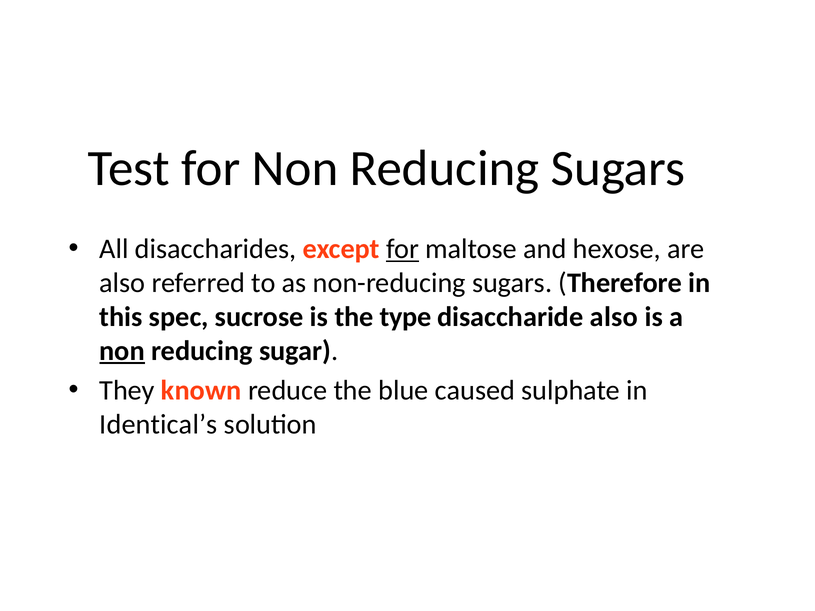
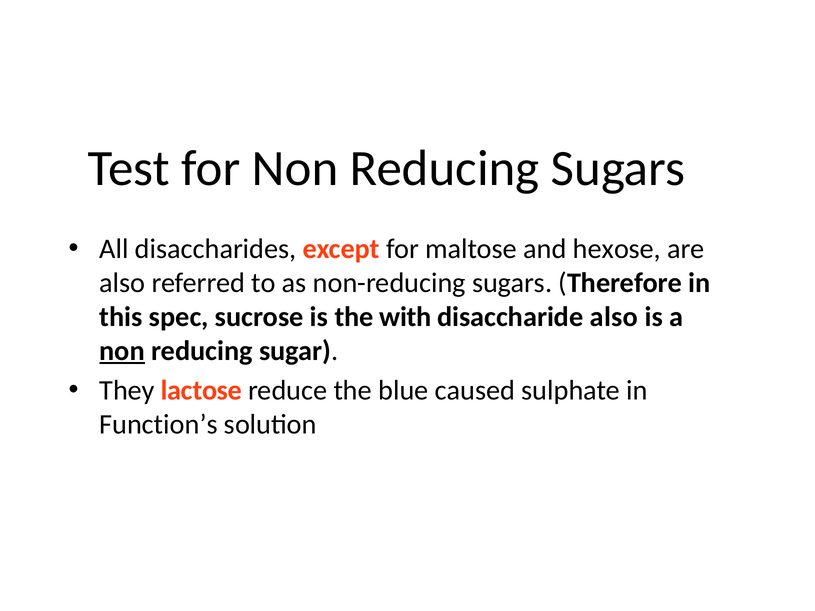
for underline: present -> none (403, 249)
type: type -> with (405, 317)
known: known -> lactose (201, 391)
Identical’s: Identical’s -> Function’s (158, 424)
